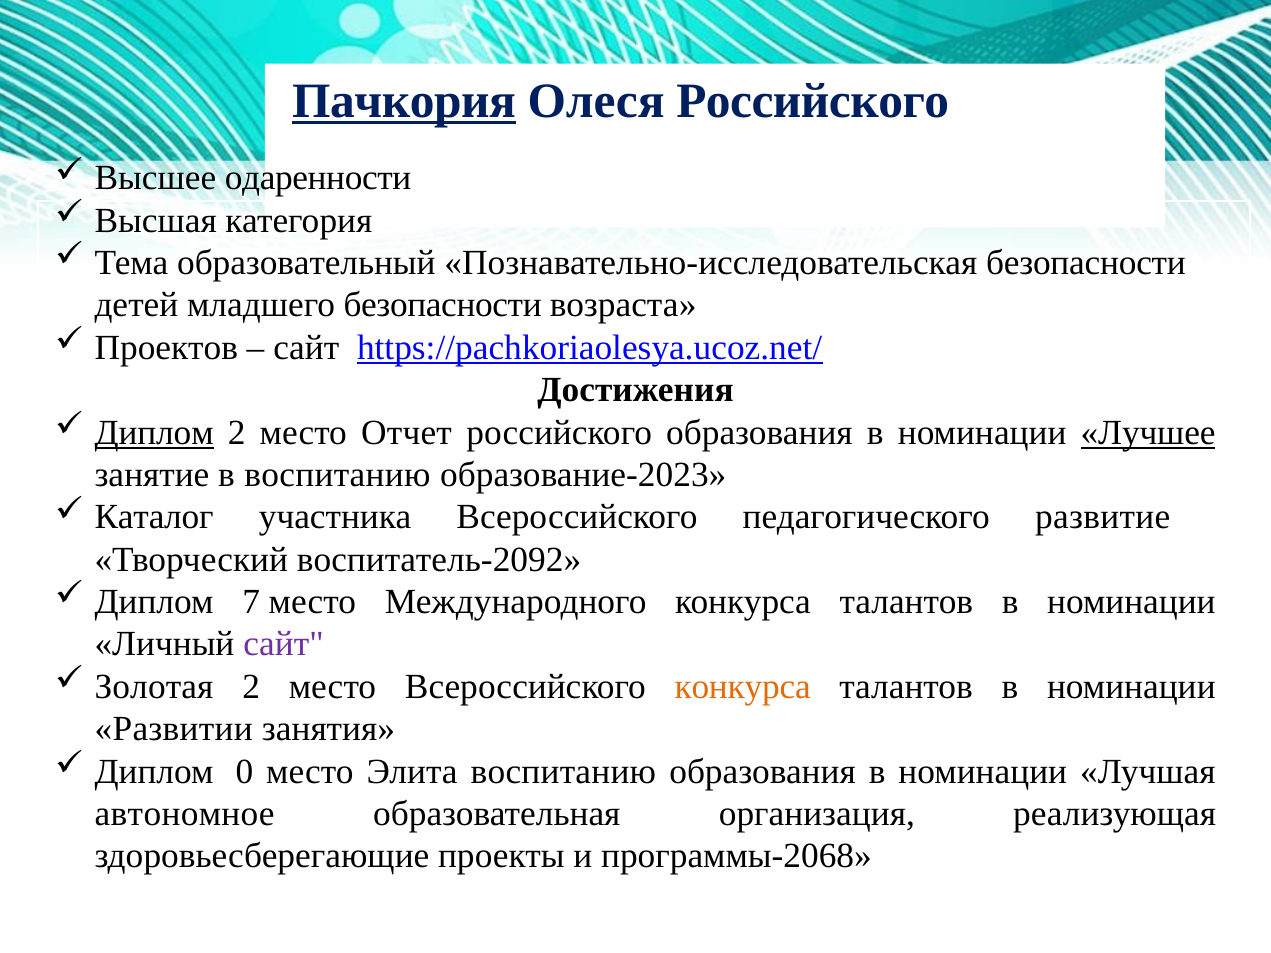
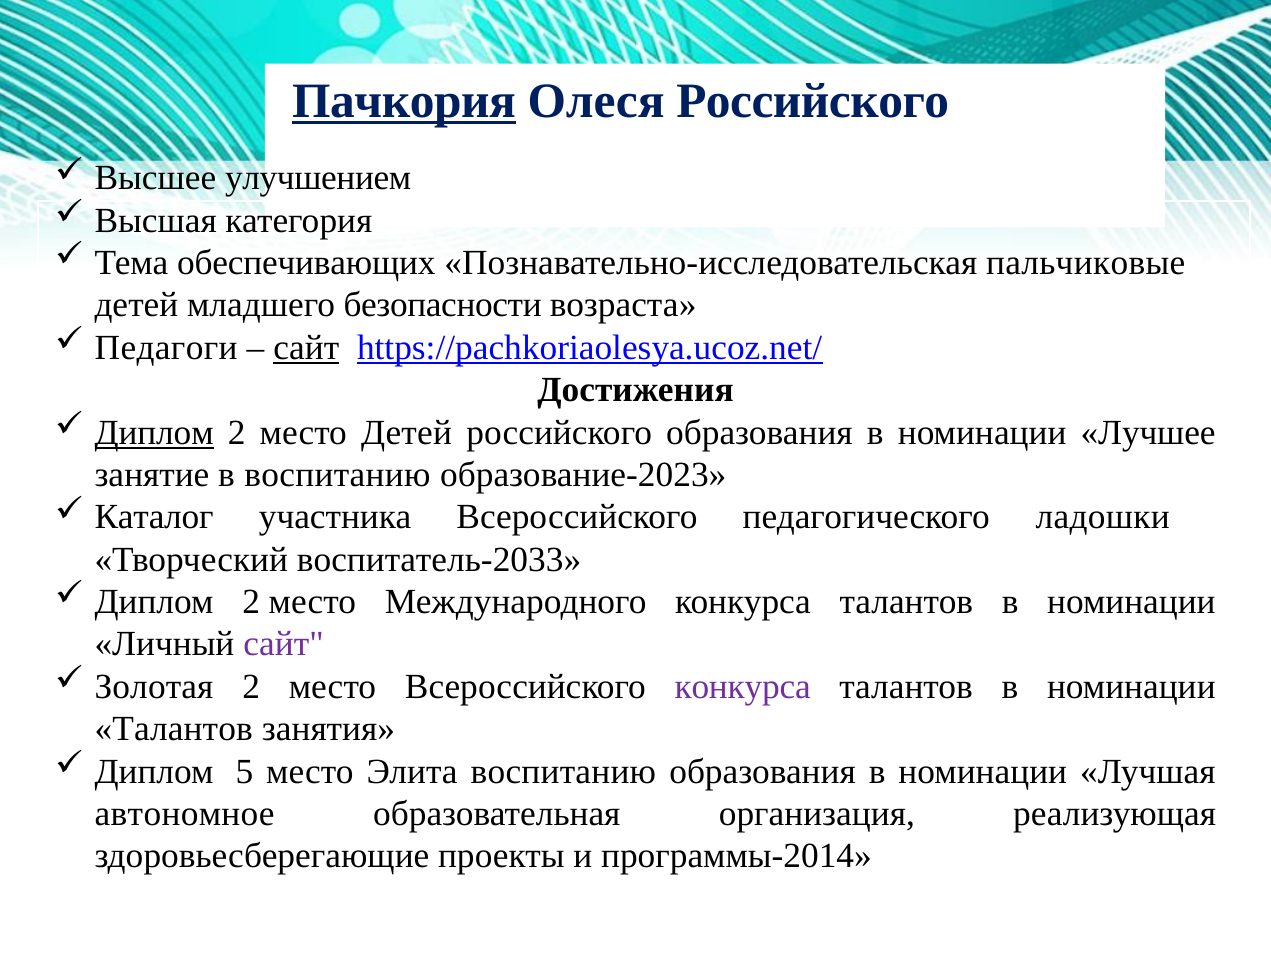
одаренности: одаренности -> улучшением (318, 178)
образовательный: образовательный -> обеспечивающих (306, 263)
Познавательно-исследовательская безопасности: безопасности -> пальчиковые (1086, 263)
Проектов: Проектов -> Педагоги (166, 348)
сайт underline: none -> present (306, 348)
место Отчет: Отчет -> Детей (407, 432)
Лучшее underline: present -> none (1148, 432)
развитие: развитие -> ладошки (1103, 517)
воспитатель-2092: воспитатель-2092 -> воспитатель-2033 (439, 560)
7: 7 -> 2 (251, 602)
конкурса colour: orange -> purple (743, 687)
Развитии: Развитии -> Талантов (174, 729)
0: 0 -> 5 (244, 772)
программы-2068: программы-2068 -> программы-2014 (736, 856)
